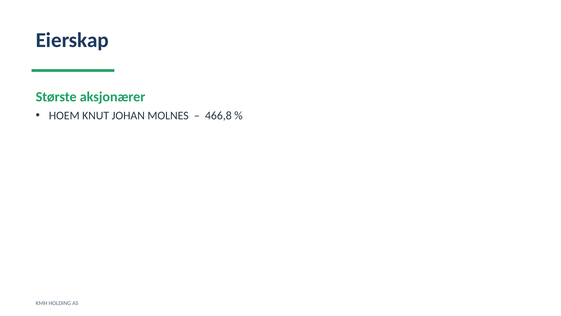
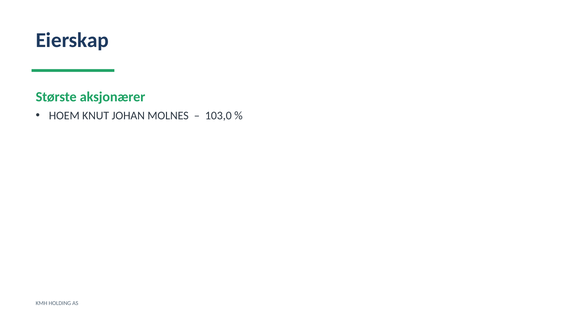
466,8: 466,8 -> 103,0 (218, 115)
